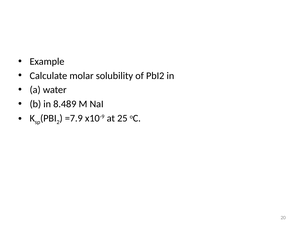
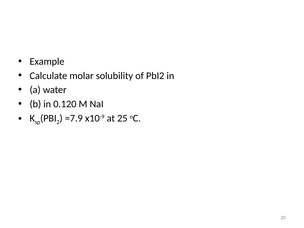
8.489: 8.489 -> 0.120 (65, 104)
